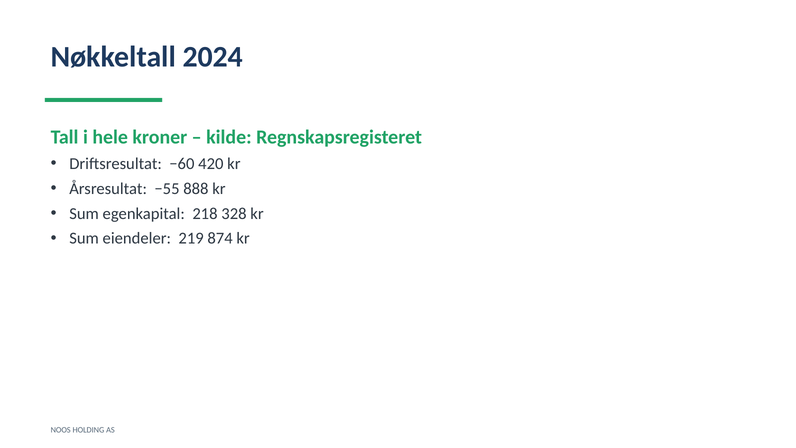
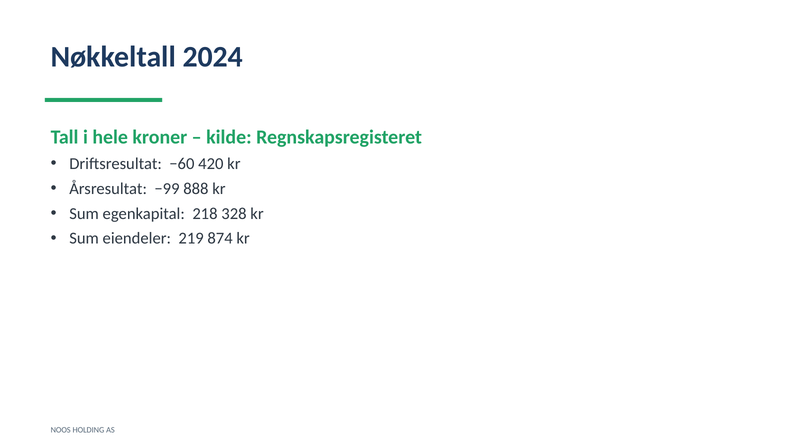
−55: −55 -> −99 (167, 189)
